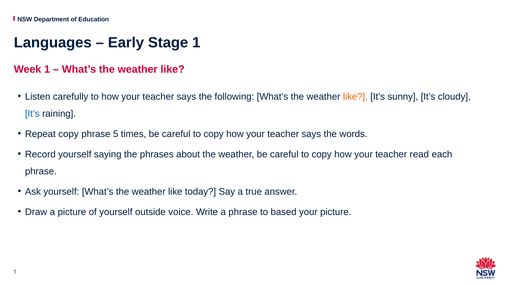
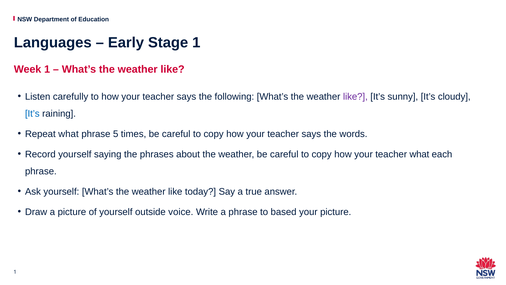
like colour: orange -> purple (355, 96)
Repeat copy: copy -> what (68, 134)
teacher read: read -> what (419, 154)
